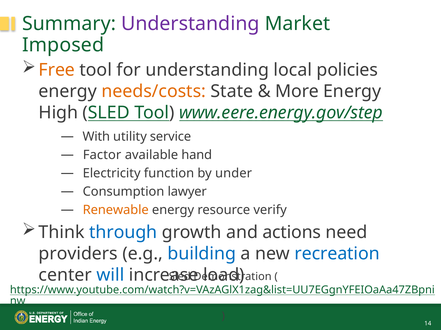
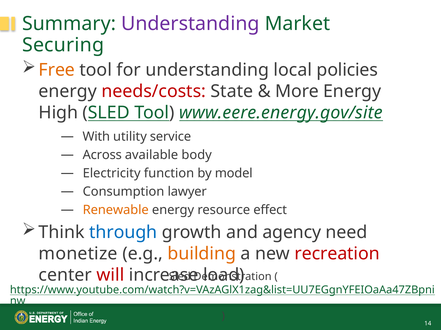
Imposed: Imposed -> Securing (63, 45)
needs/costs colour: orange -> red (154, 92)
www.eere.energy.gov/step: www.eere.energy.gov/step -> www.eere.energy.gov/site (281, 113)
Factor: Factor -> Across (102, 155)
hand: hand -> body (197, 155)
under: under -> model (234, 174)
verify: verify -> effect (270, 210)
actions: actions -> agency (292, 233)
providers: providers -> monetize (78, 254)
building colour: blue -> orange (202, 254)
recreation colour: blue -> red (337, 254)
will colour: blue -> red (110, 276)
